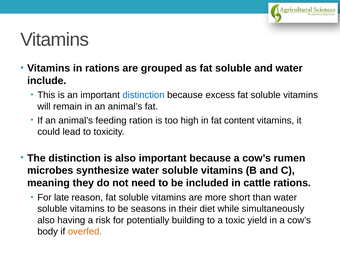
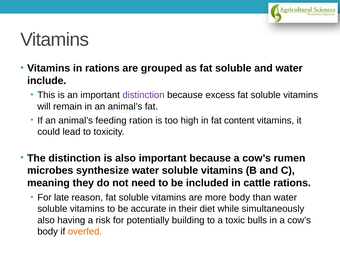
distinction colour: blue -> purple (143, 95)
more short: short -> body (240, 198)
seasons: seasons -> accurate (149, 209)
yield: yield -> bulls (257, 220)
